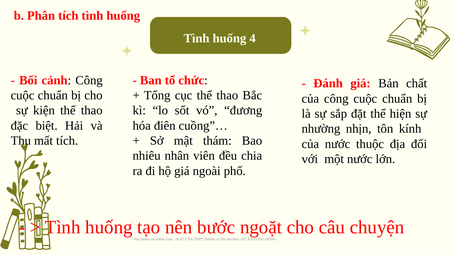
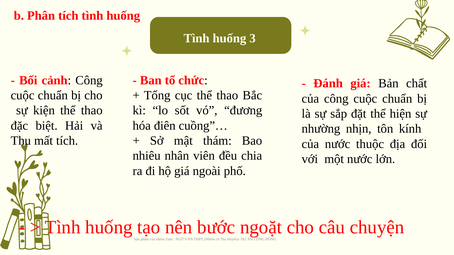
4: 4 -> 3 (253, 38)
